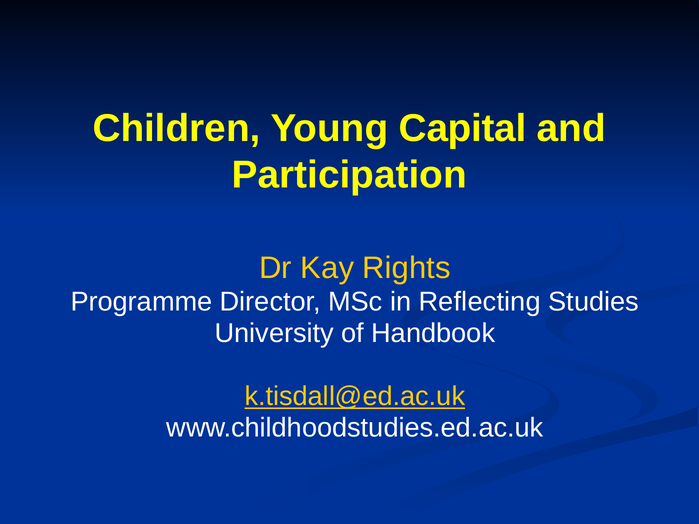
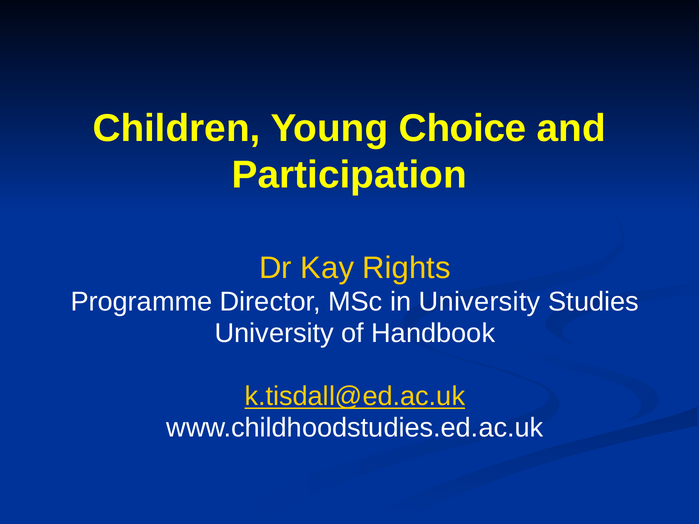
Capital: Capital -> Choice (463, 129)
in Reflecting: Reflecting -> University (480, 302)
